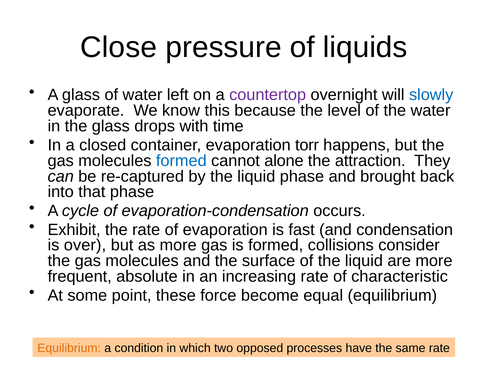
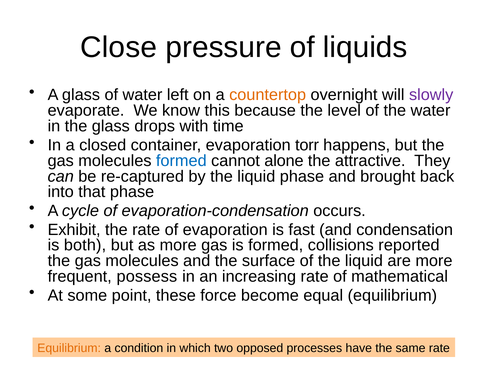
countertop colour: purple -> orange (268, 95)
slowly colour: blue -> purple (431, 95)
attraction: attraction -> attractive (370, 161)
over: over -> both (85, 245)
consider: consider -> reported (409, 245)
absolute: absolute -> possess (147, 277)
characteristic: characteristic -> mathematical (400, 277)
